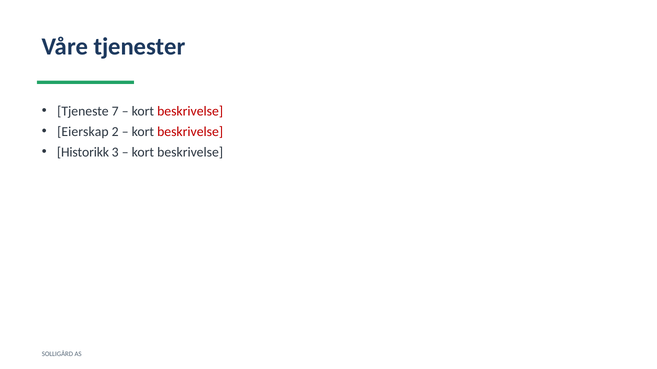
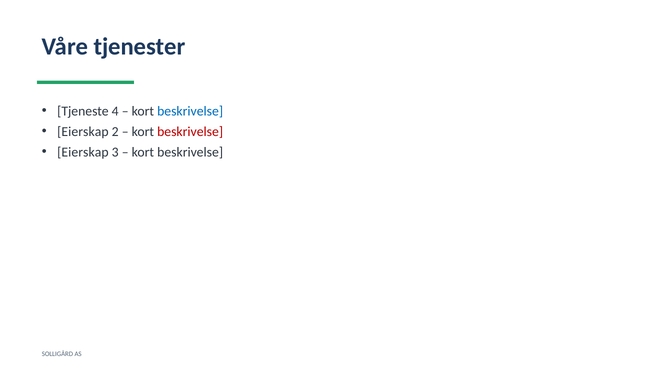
7: 7 -> 4 (115, 111)
beskrivelse colour: red -> blue (190, 111)
Historikk: Historikk -> Eierskap (83, 152)
